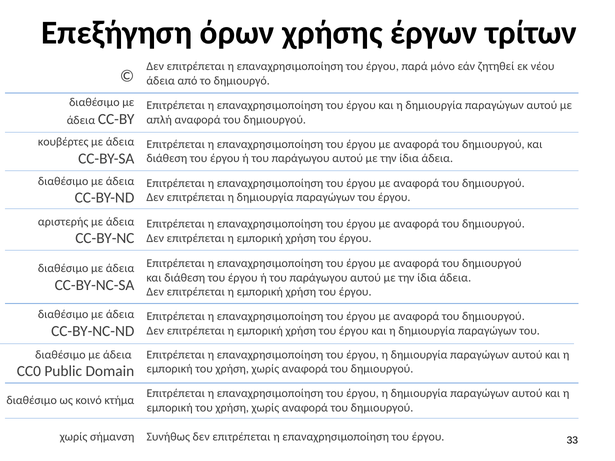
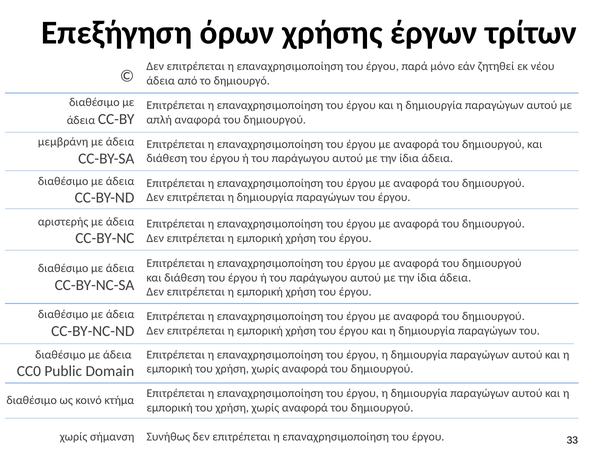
κουβέρτες: κουβέρτες -> μεμβράνη (63, 142)
